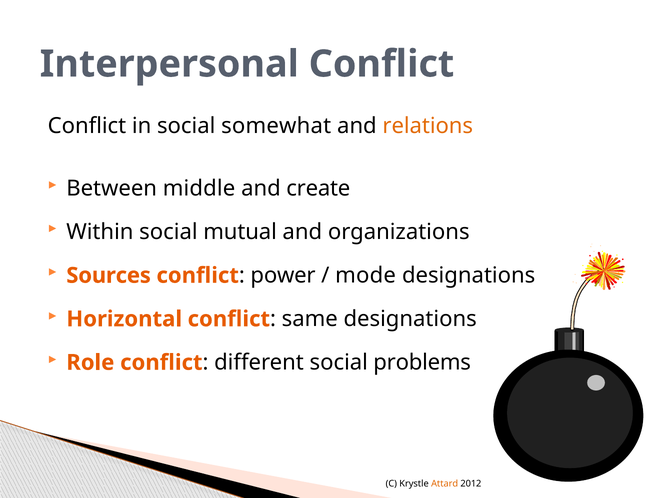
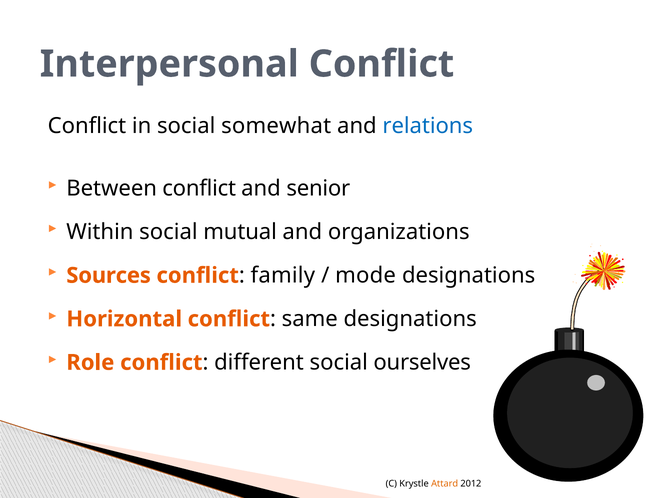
relations colour: orange -> blue (428, 126)
Between middle: middle -> conflict (199, 188)
create: create -> senior (318, 188)
power: power -> family (283, 275)
problems: problems -> ourselves (422, 362)
